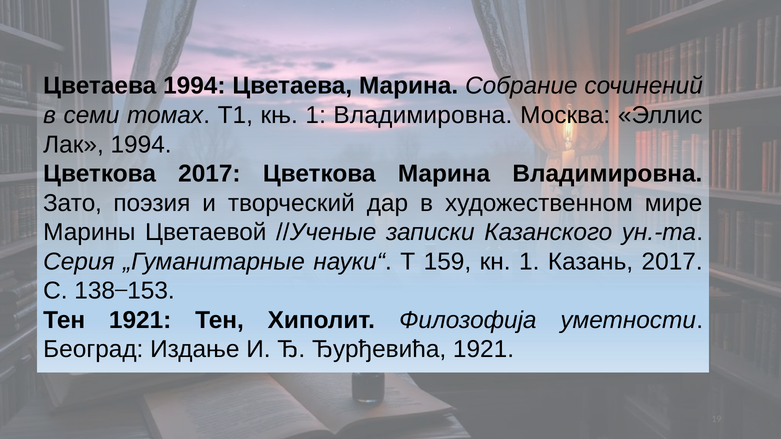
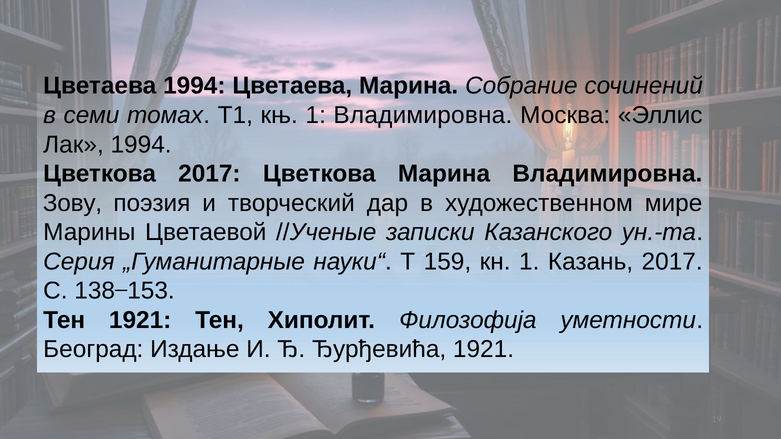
Зато: Зато -> Зову (72, 203)
